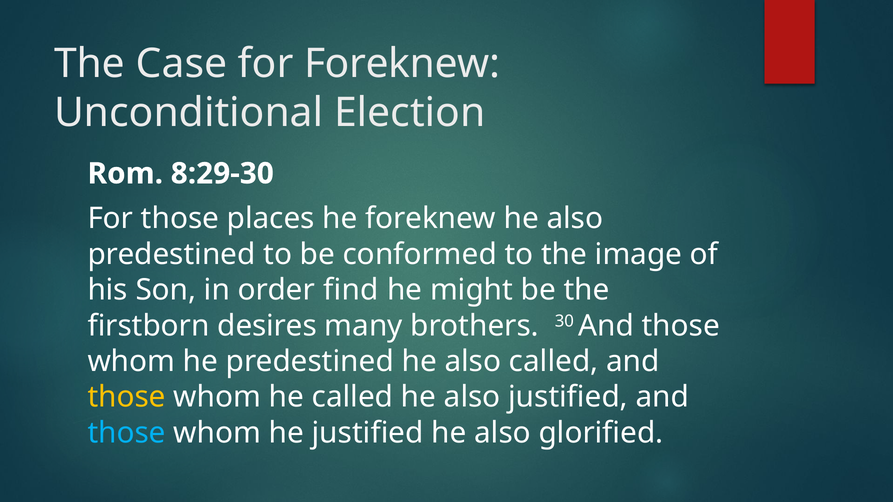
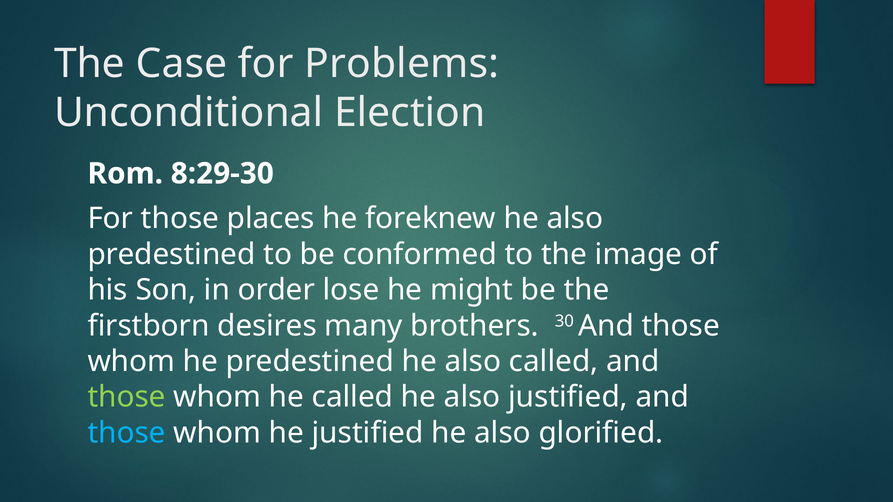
for Foreknew: Foreknew -> Problems (402, 64)
find: find -> lose (351, 290)
those colour: yellow -> light green (127, 397)
